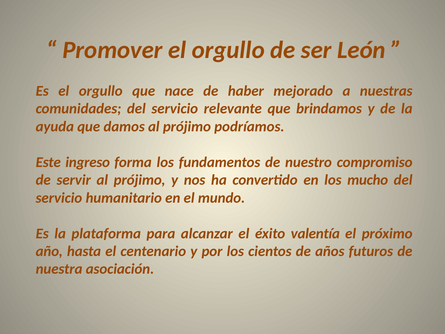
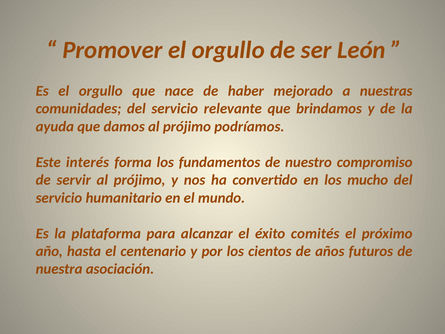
ingreso: ingreso -> interés (88, 162)
valentía: valentía -> comités (315, 233)
